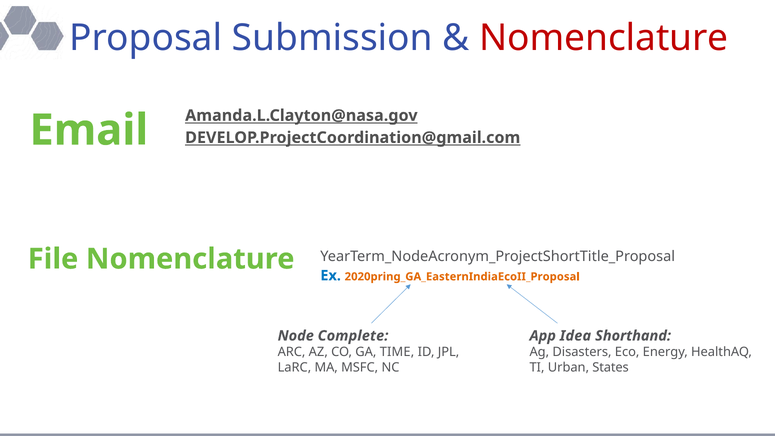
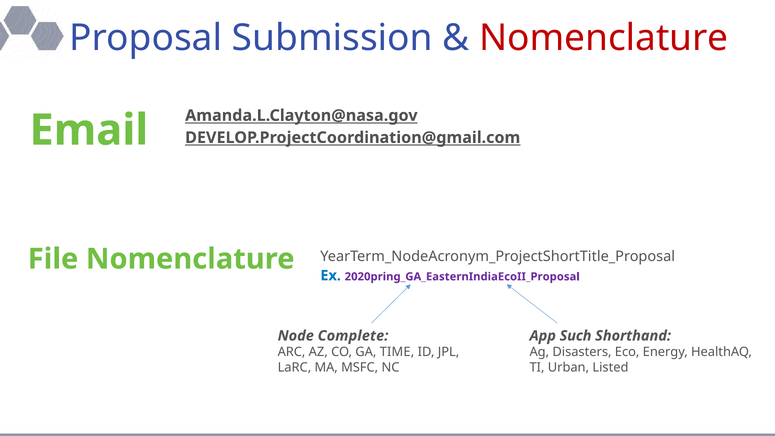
2020pring_GA_EasternIndiaEcoII_Proposal colour: orange -> purple (462, 277)
Idea: Idea -> Such (576, 336)
States: States -> Listed (610, 368)
